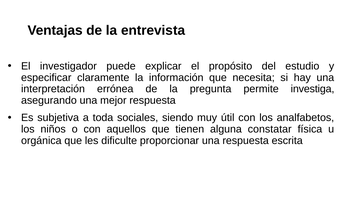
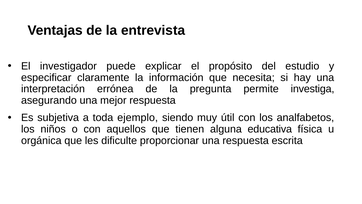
sociales: sociales -> ejemplo (138, 117)
constatar: constatar -> educativa (270, 129)
